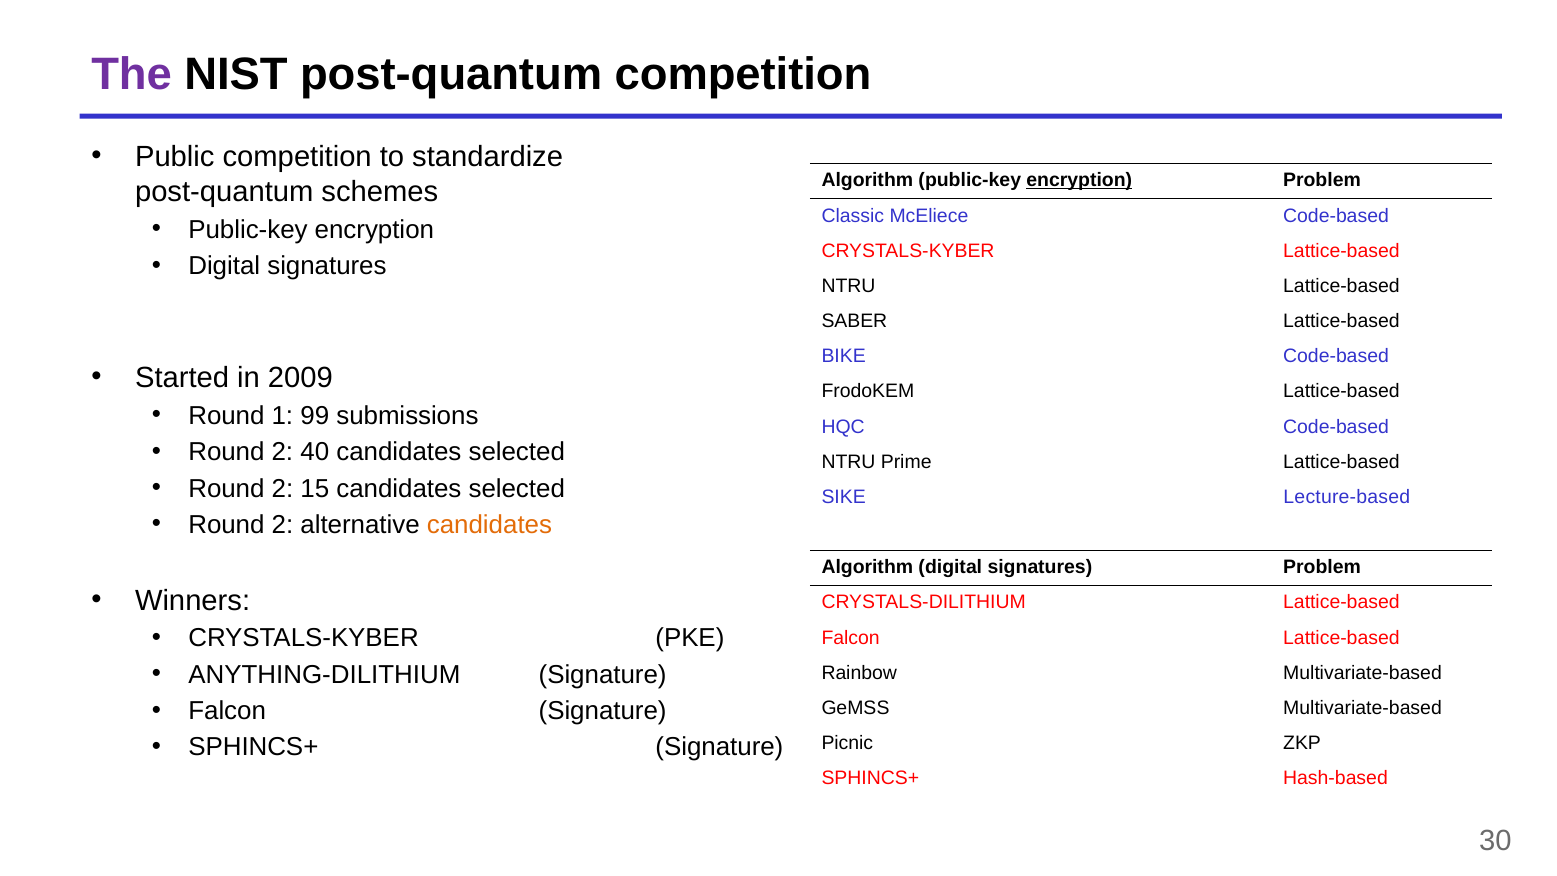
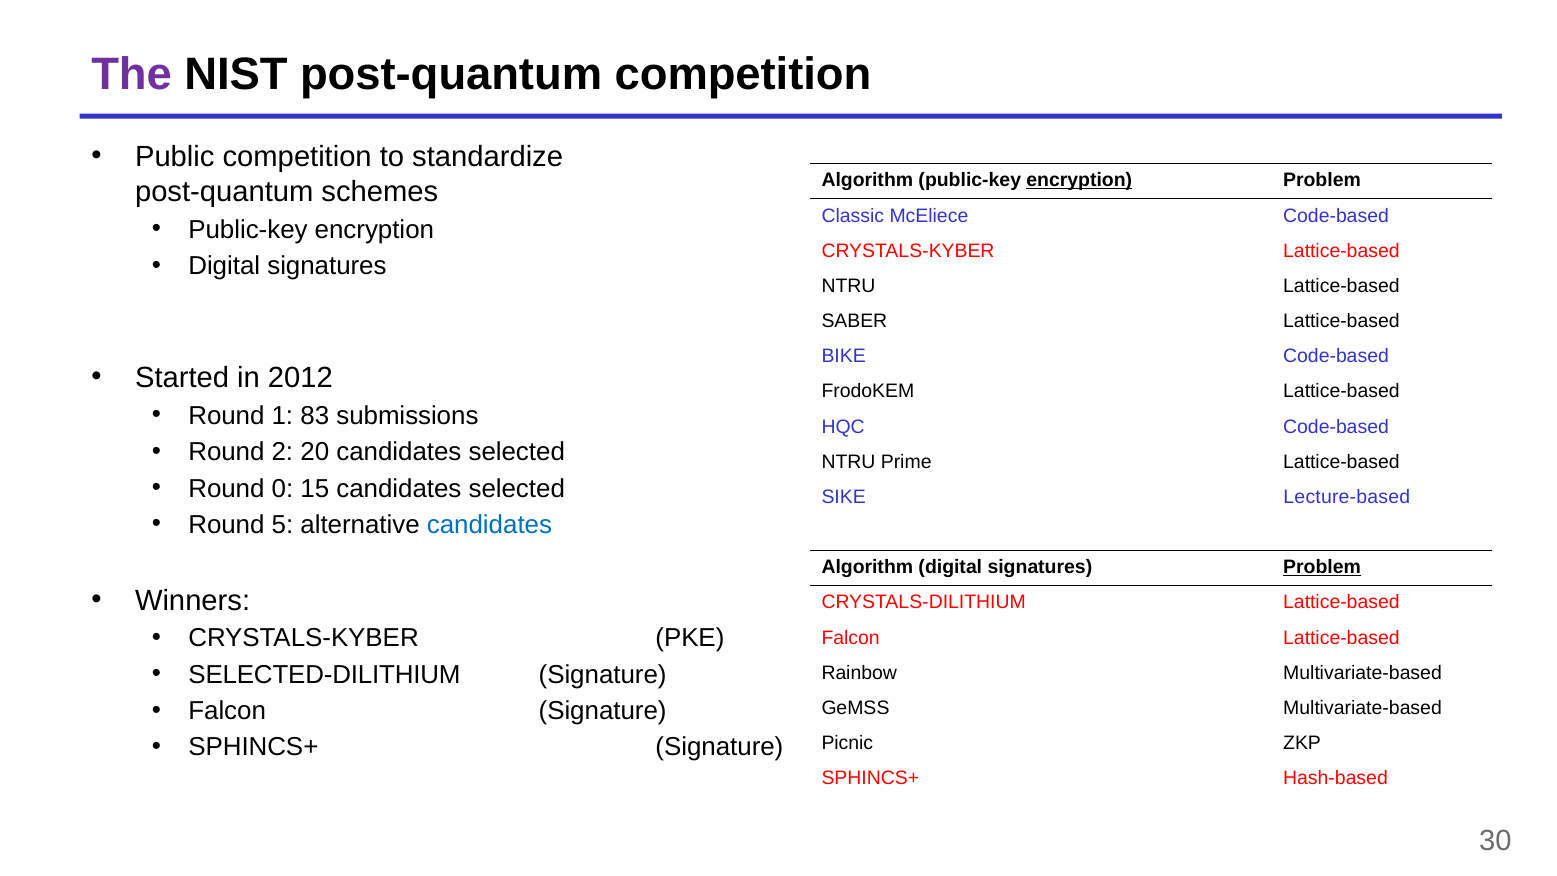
2009: 2009 -> 2012 (300, 378)
99: 99 -> 83 (315, 416)
40: 40 -> 20 (315, 452)
2: 2 -> 0 (282, 488)
2: 2 -> 5 (282, 525)
candidates colour: orange -> blue (489, 525)
Problem underline: none -> present (1322, 567)
ANYTHING-DILITHIUM: ANYTHING-DILITHIUM -> SELECTED-DILITHIUM (324, 675)
